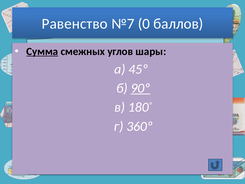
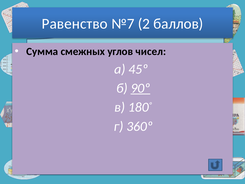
0: 0 -> 2 (144, 24)
Сумма underline: present -> none (42, 51)
шары: шары -> чисел (151, 51)
